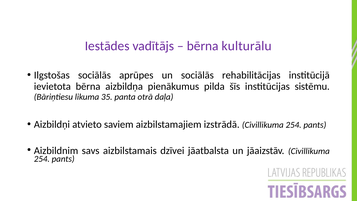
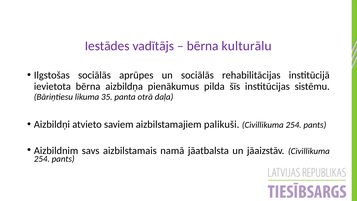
izstrādā: izstrādā -> palikuši (222, 124)
dzīvei: dzīvei -> namā (172, 151)
